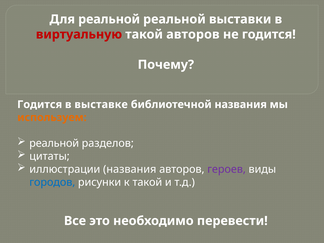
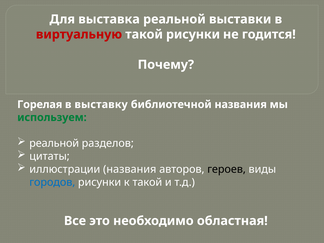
Для реальной: реальной -> выставка (109, 19)
такой авторов: авторов -> рисунки (193, 34)
Годится: Годится -> Горелая (40, 104)
выставке: выставке -> выставку (101, 104)
используем colour: orange -> green (52, 117)
героев colour: purple -> black (227, 169)
перевести: перевести -> областная (232, 221)
